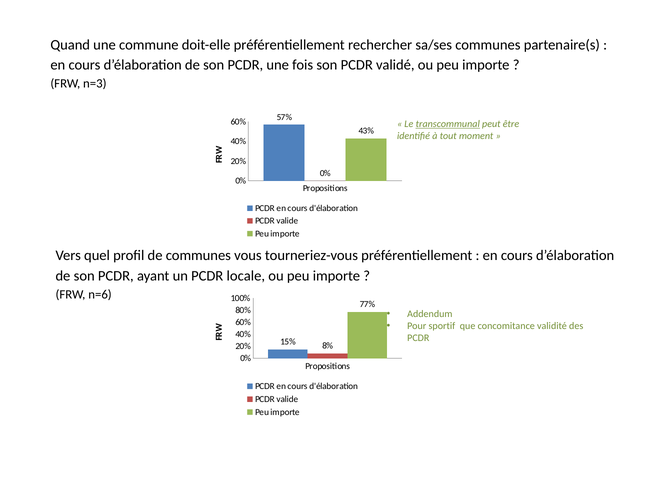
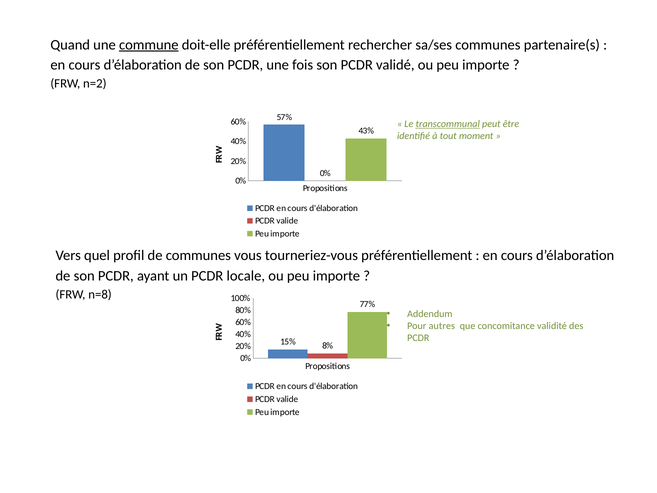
commune underline: none -> present (149, 45)
n=3: n=3 -> n=2 (95, 83)
n=6: n=6 -> n=8 (100, 294)
sportif: sportif -> autres (442, 326)
